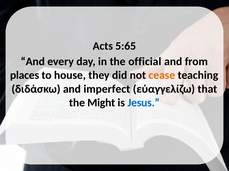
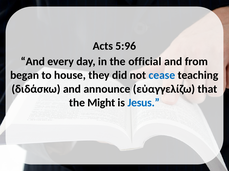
5:65: 5:65 -> 5:96 (126, 46)
places: places -> began (25, 76)
cease colour: orange -> blue (162, 76)
imperfect: imperfect -> announce (107, 89)
